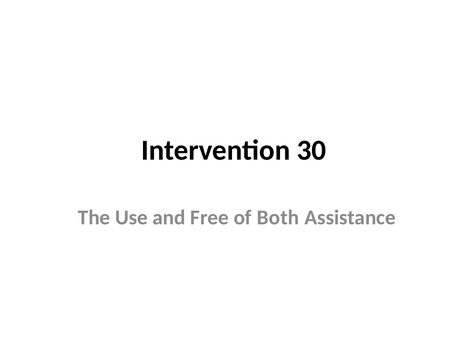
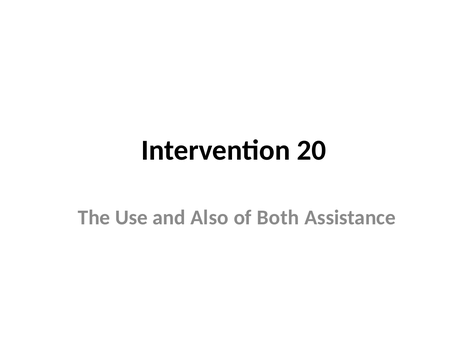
30: 30 -> 20 (311, 151)
Free: Free -> Also (209, 218)
